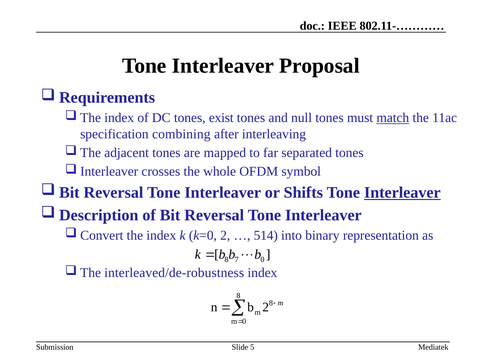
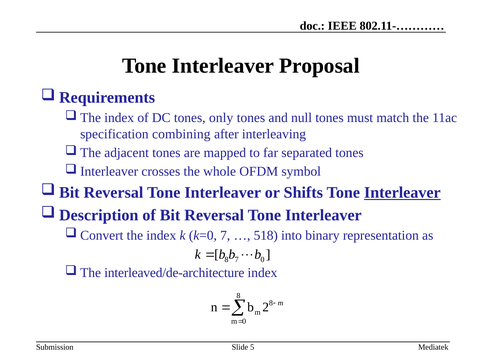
exist: exist -> only (221, 118)
match underline: present -> none (393, 118)
k=0 2: 2 -> 7 (225, 235)
514: 514 -> 518 (266, 235)
interleaved/de-robustness: interleaved/de-robustness -> interleaved/de-architecture (174, 273)
